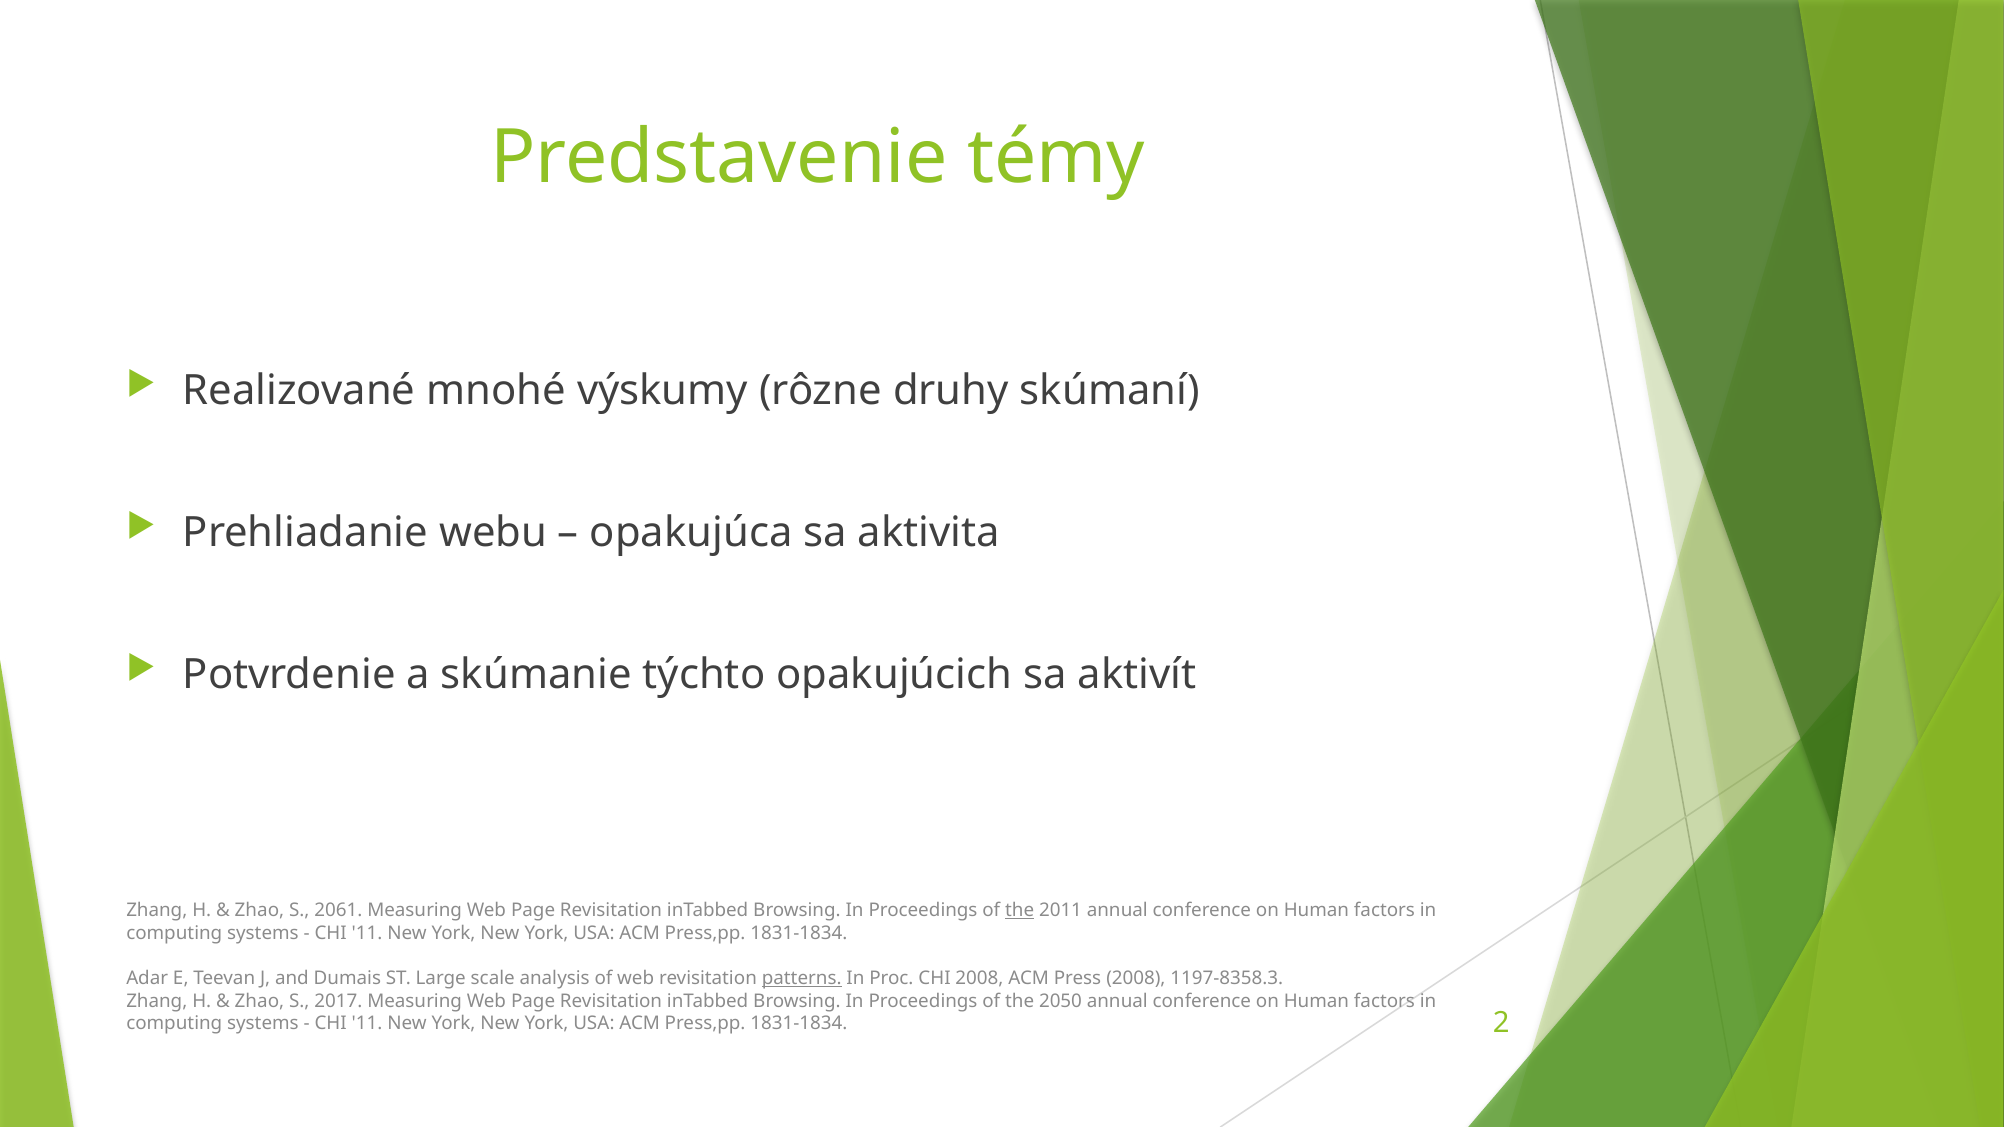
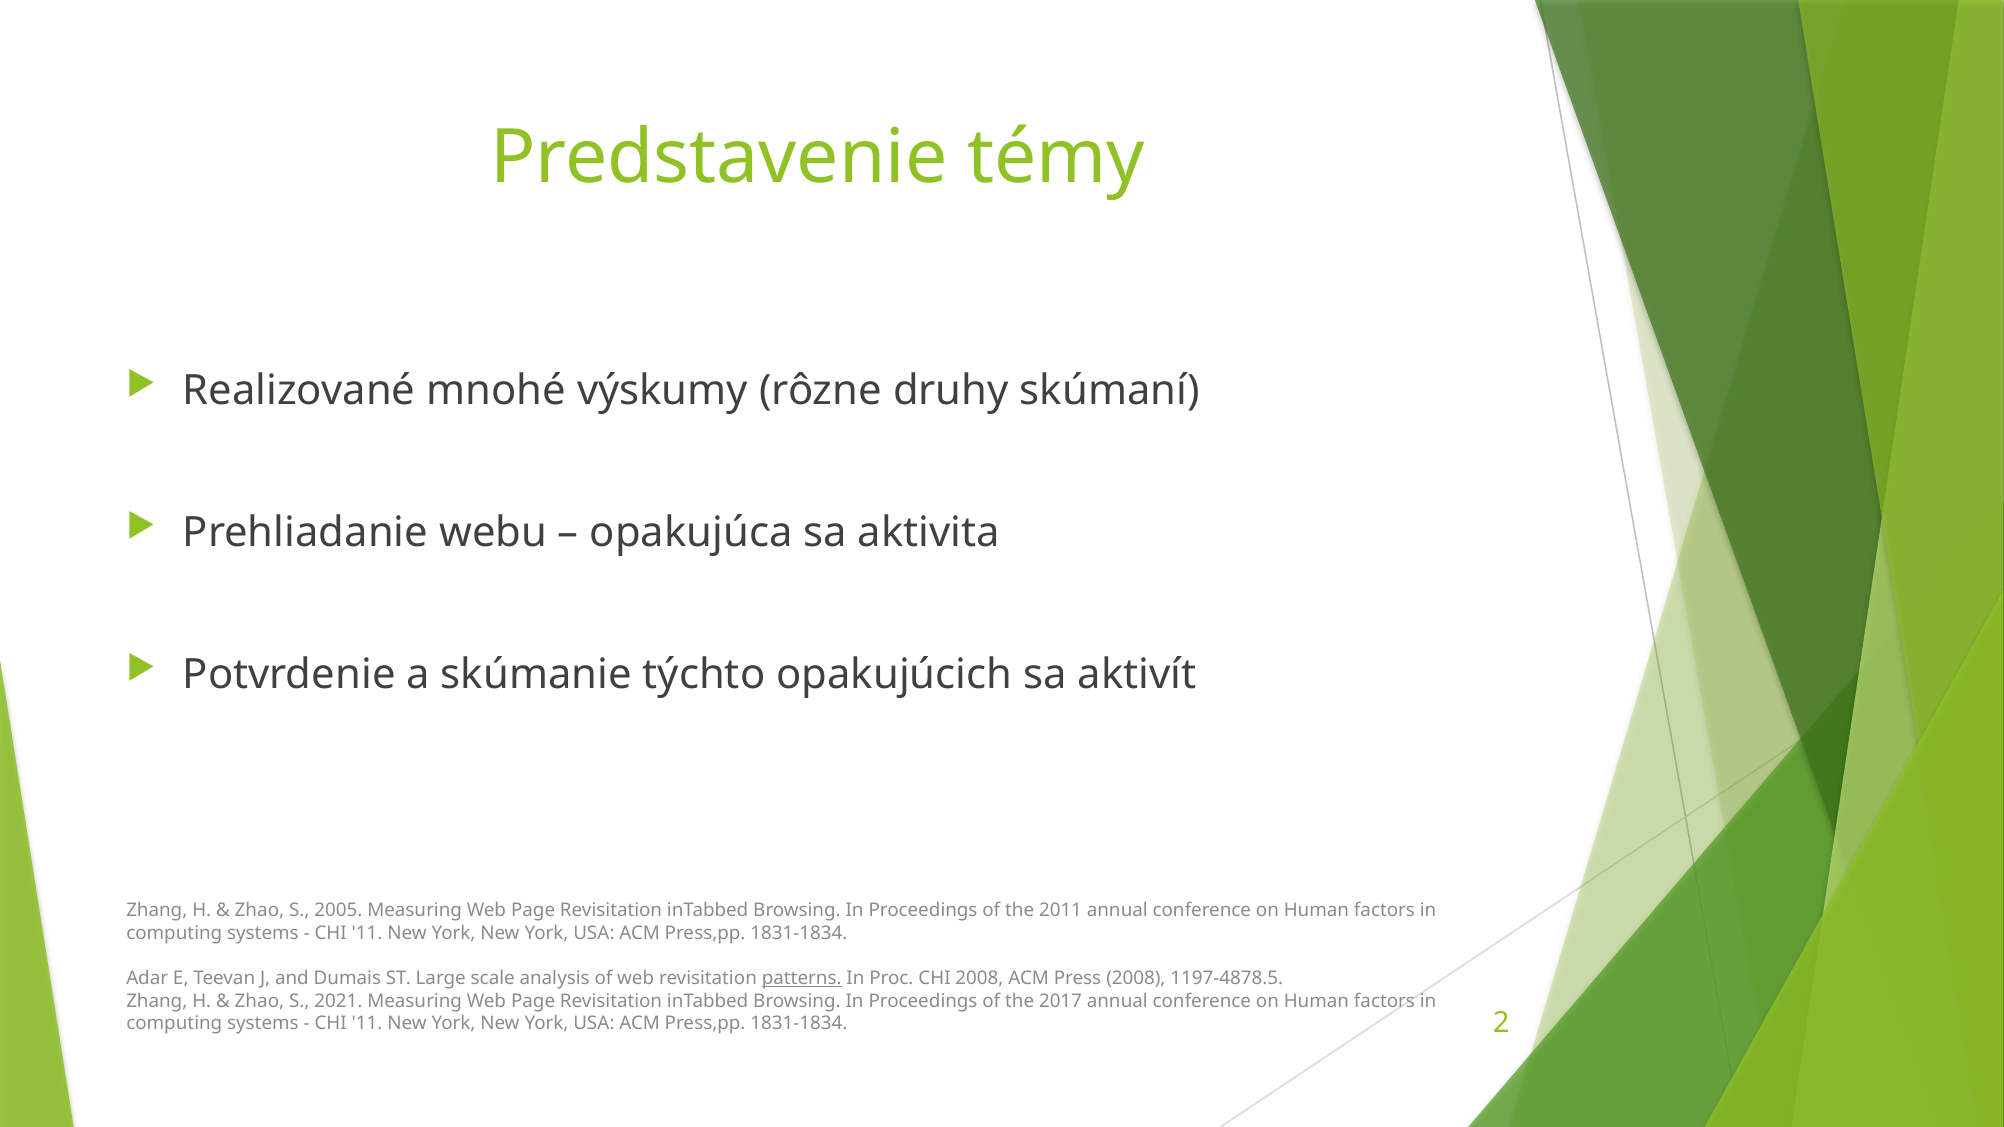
2061: 2061 -> 2005 (338, 911)
the underline: present -> none (1020, 911)
1197-8358.3: 1197-8358.3 -> 1197-4878.5 (1227, 979)
2017: 2017 -> 2021 (338, 1001)
2050: 2050 -> 2017 (1061, 1001)
